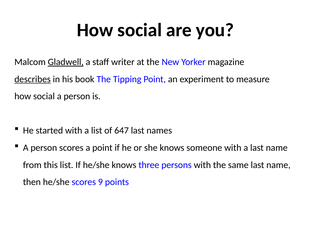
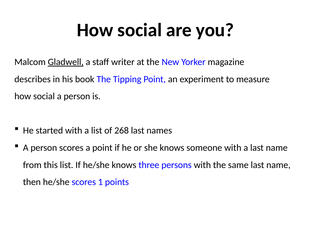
describes underline: present -> none (33, 79)
647: 647 -> 268 (122, 130)
9: 9 -> 1 (100, 181)
